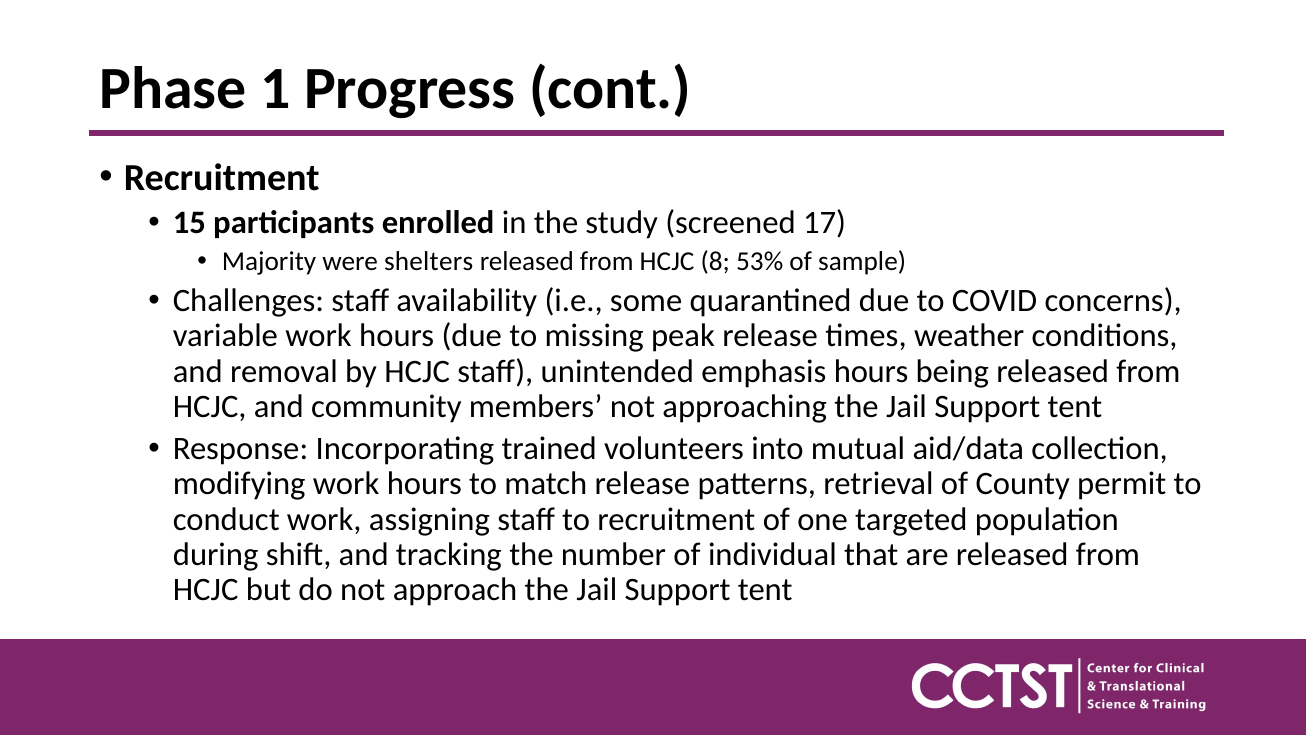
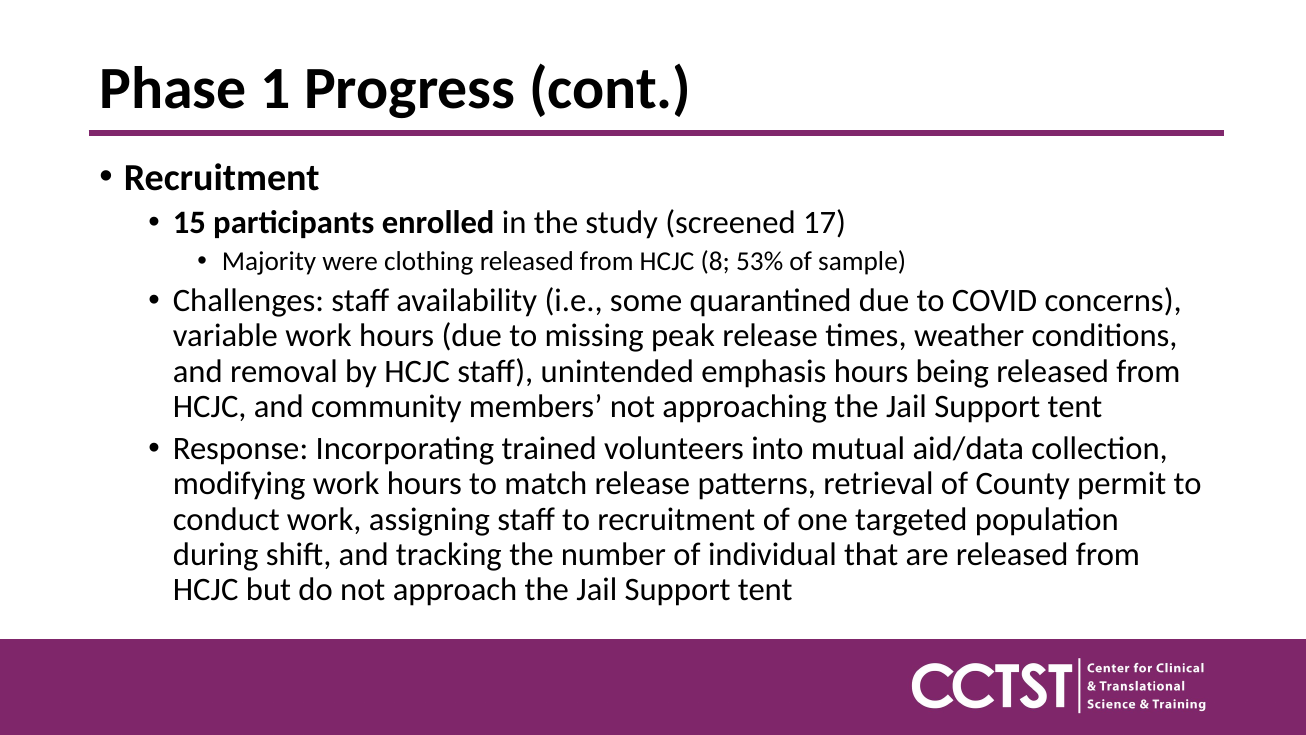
shelters: shelters -> clothing (429, 262)
